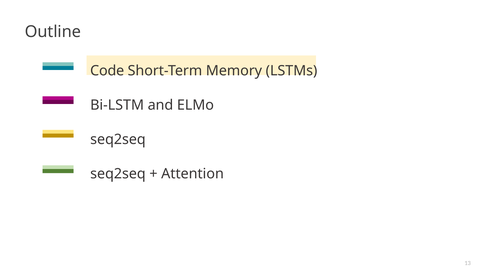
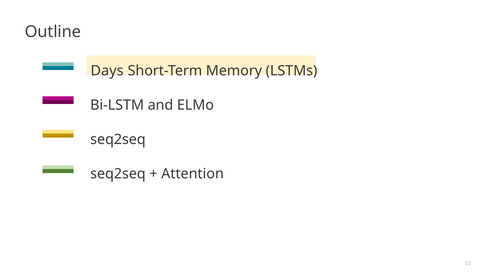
Code: Code -> Days (107, 71)
